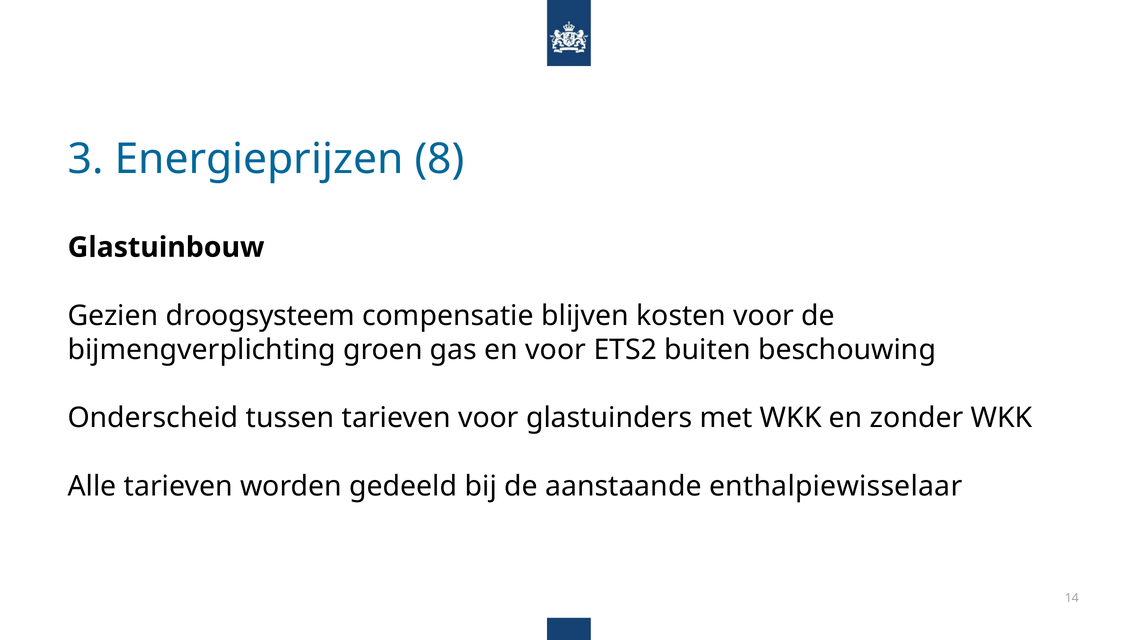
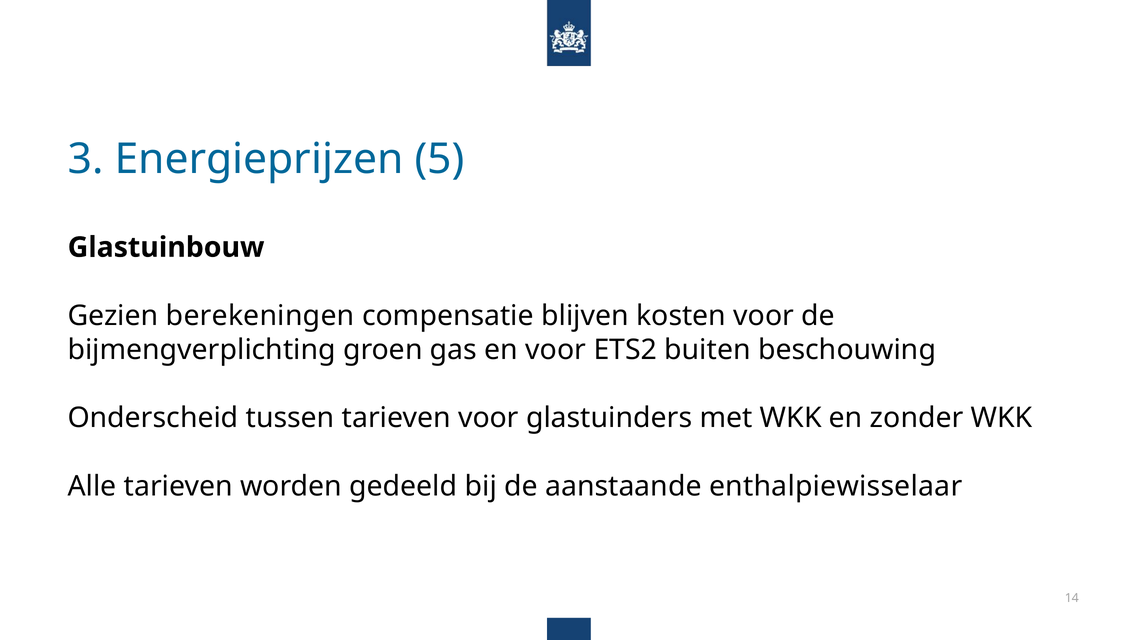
8: 8 -> 5 (440, 159)
droogsysteem: droogsysteem -> berekeningen (260, 316)
